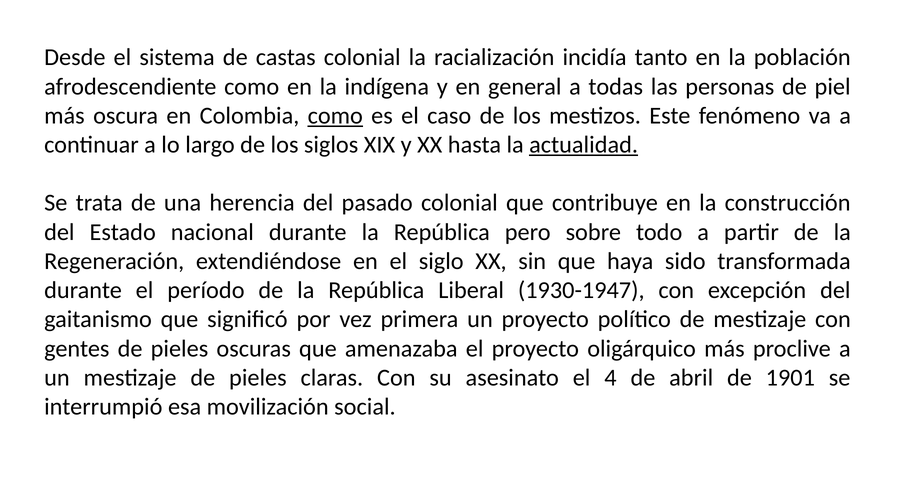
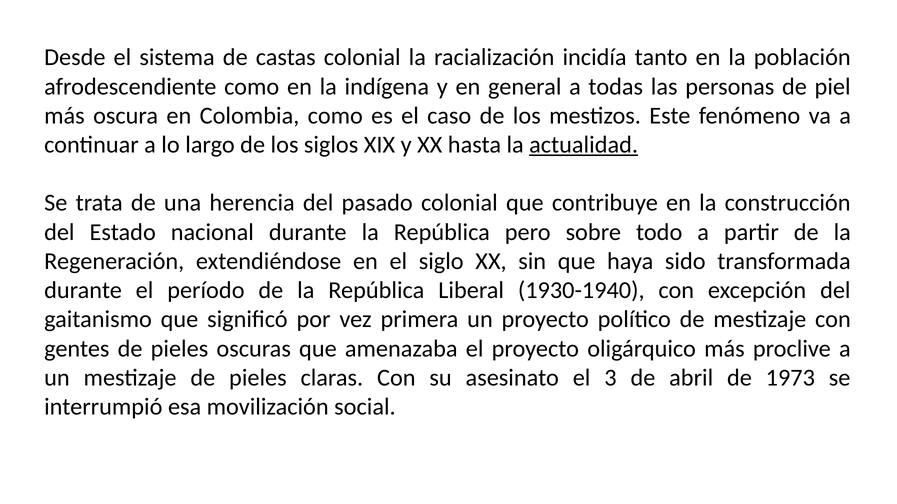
como underline: present -> none (335, 116)
1930-1947: 1930-1947 -> 1930-1940 (581, 291)
4: 4 -> 3 (610, 378)
1901: 1901 -> 1973 (790, 378)
